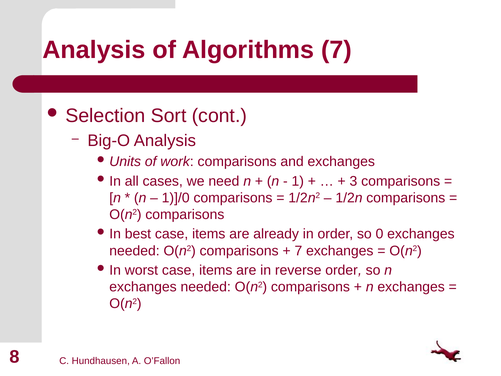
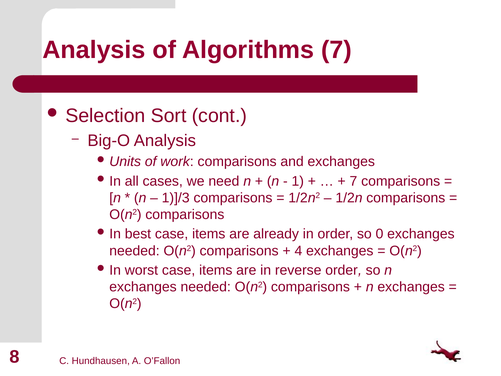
3: 3 -> 7 (353, 181)
1)]/0: 1)]/0 -> 1)]/3 (176, 198)
7: 7 -> 4 (298, 251)
